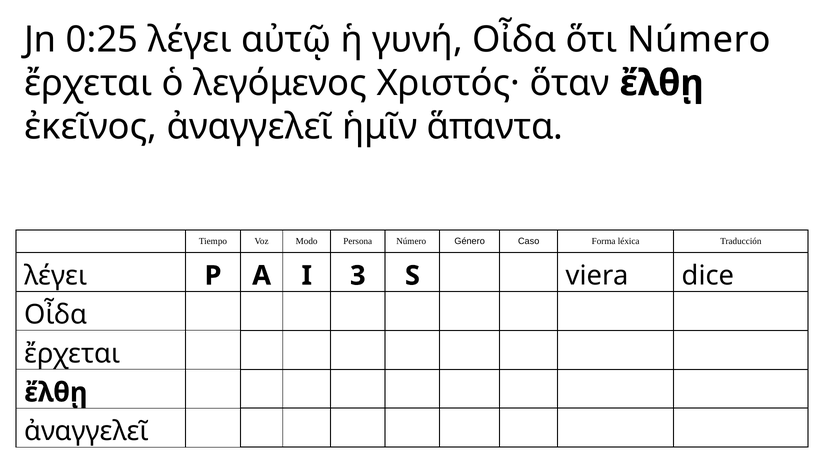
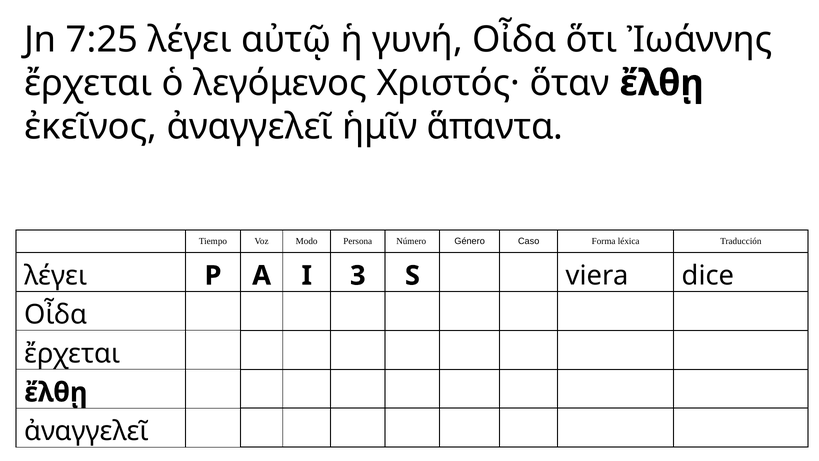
0:25: 0:25 -> 7:25 (102, 39)
ὅτι Número: Número -> Ἰωάννης (700, 39)
